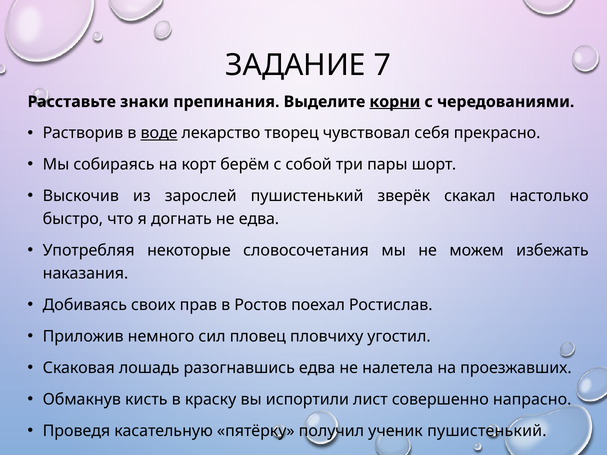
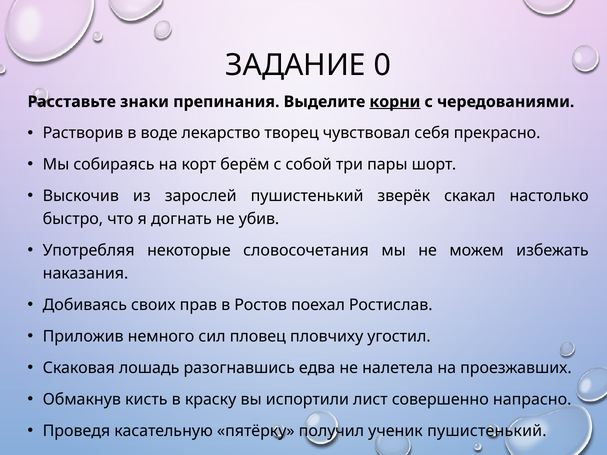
7: 7 -> 0 (382, 65)
воде underline: present -> none (159, 133)
не едва: едва -> убив (259, 219)
